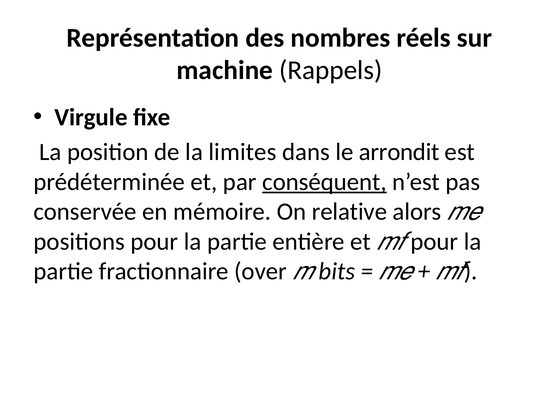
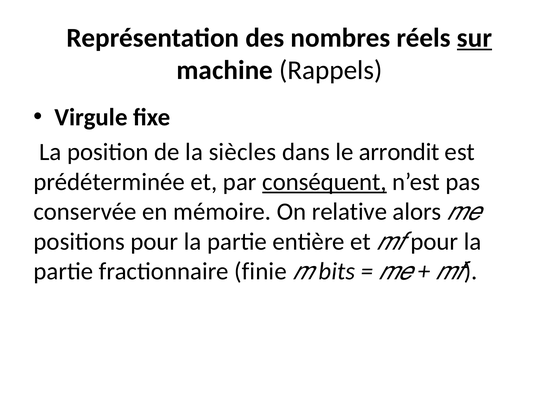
sur underline: none -> present (474, 38)
limites: limites -> siècles (242, 152)
over: over -> finie (260, 271)
